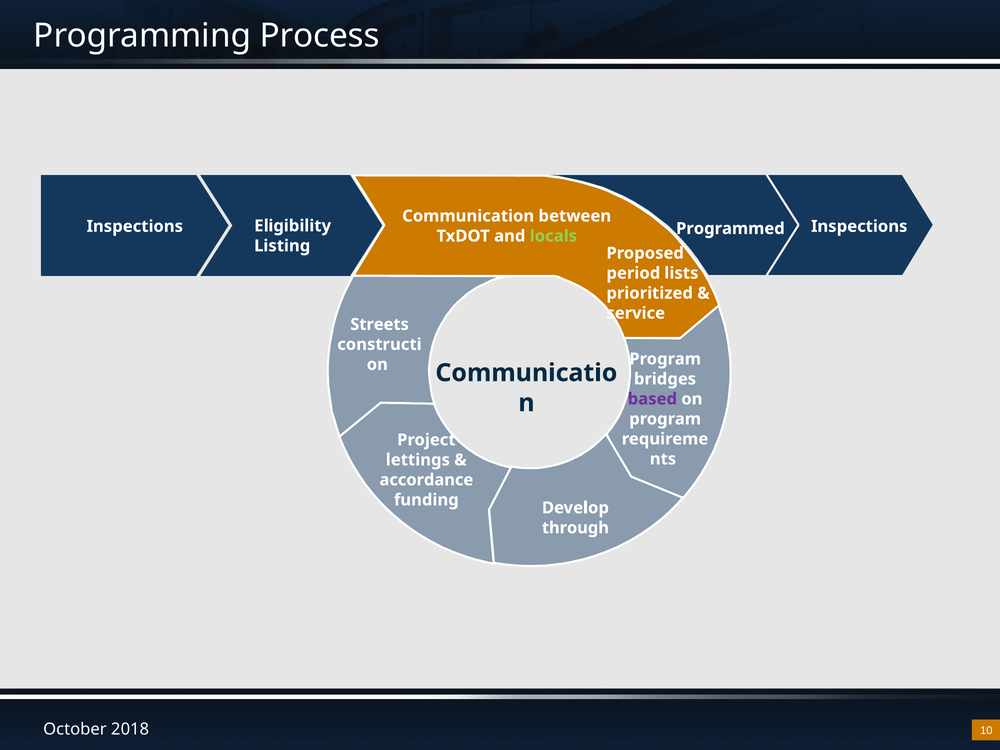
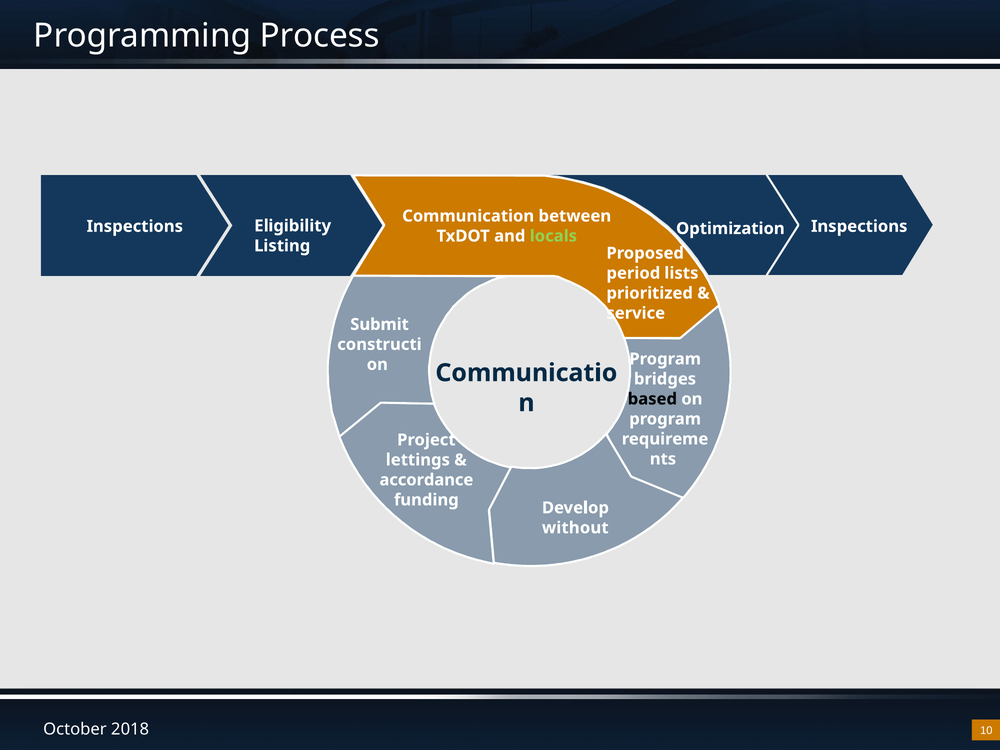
Programmed: Programmed -> Optimization (730, 229)
Streets: Streets -> Submit (380, 324)
based colour: purple -> black (652, 399)
through: through -> without (575, 528)
